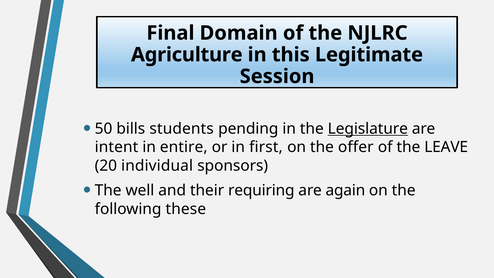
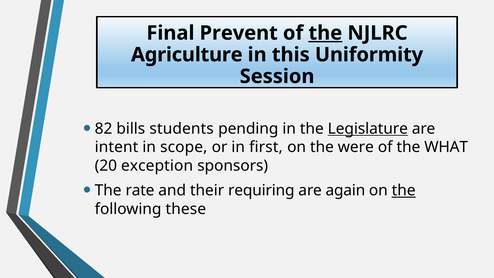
Domain: Domain -> Prevent (239, 33)
the underline: none -> present (325, 33)
Legitimate: Legitimate -> Uniformity (369, 55)
50: 50 -> 82 (104, 129)
entire: entire -> scope (184, 147)
offer: offer -> were (356, 147)
LEAVE: LEAVE -> WHAT (446, 147)
individual: individual -> exception (157, 166)
well: well -> rate (140, 190)
the underline: none -> present (404, 190)
